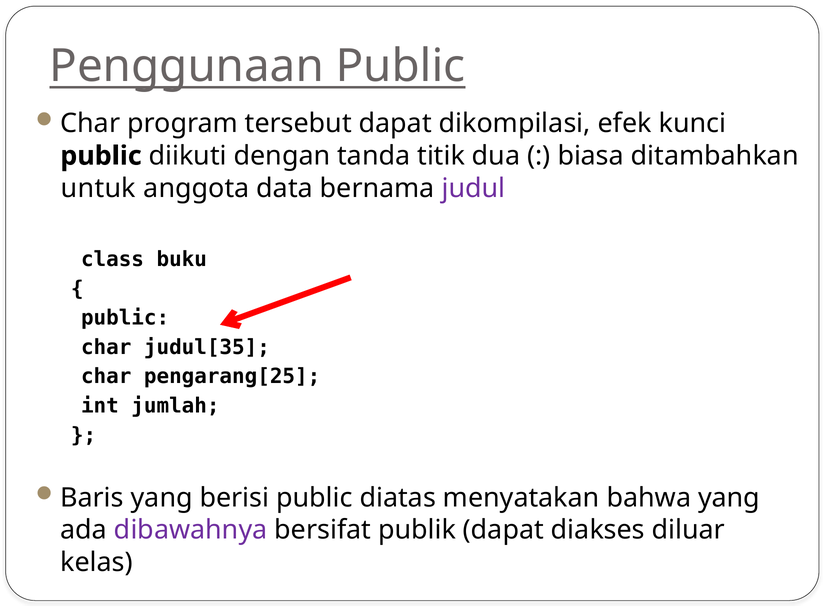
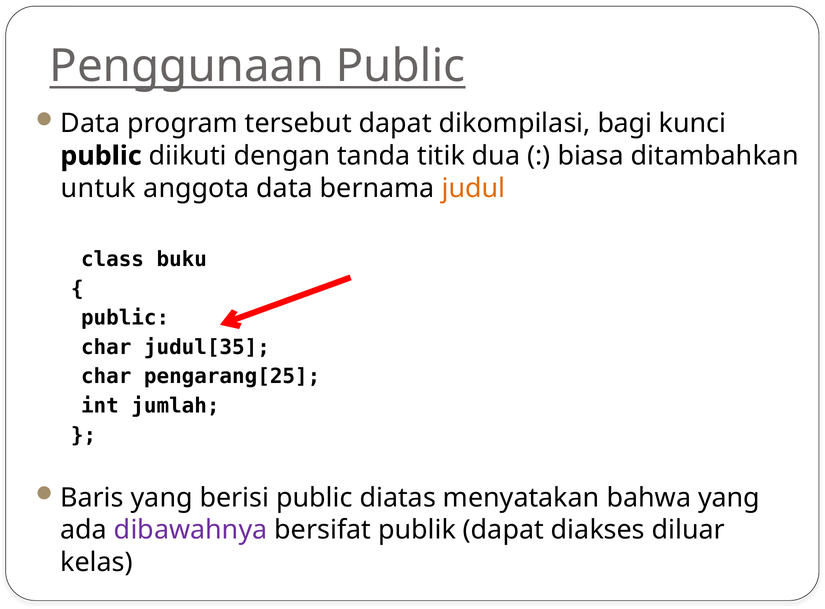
Char: Char -> Data (90, 124)
efek: efek -> bagi (625, 124)
judul colour: purple -> orange (473, 188)
